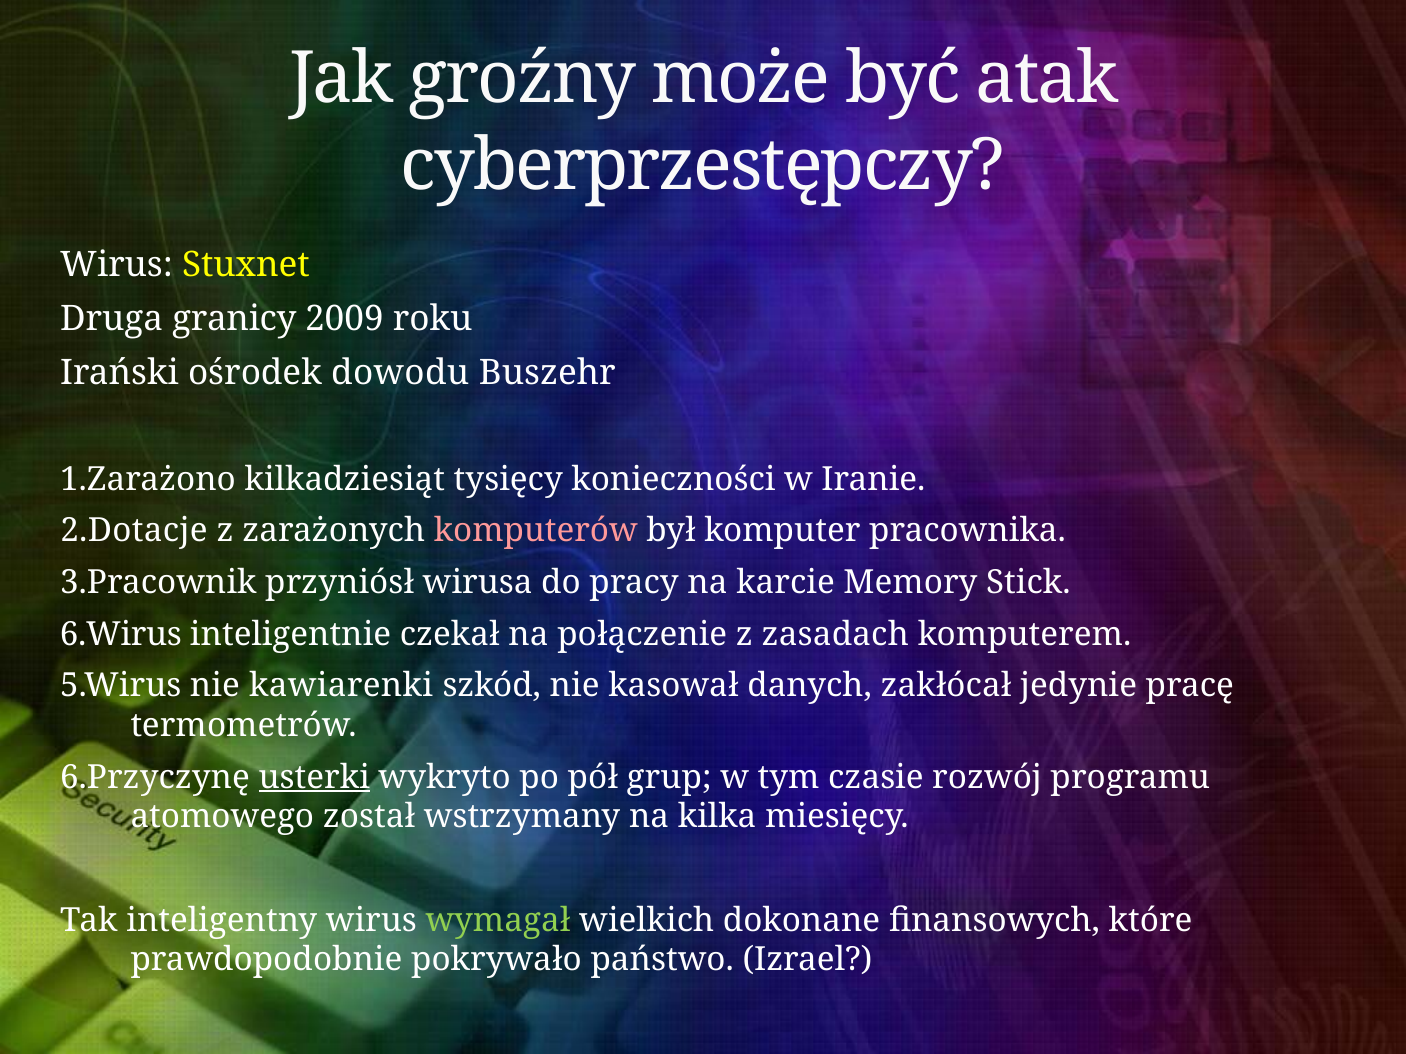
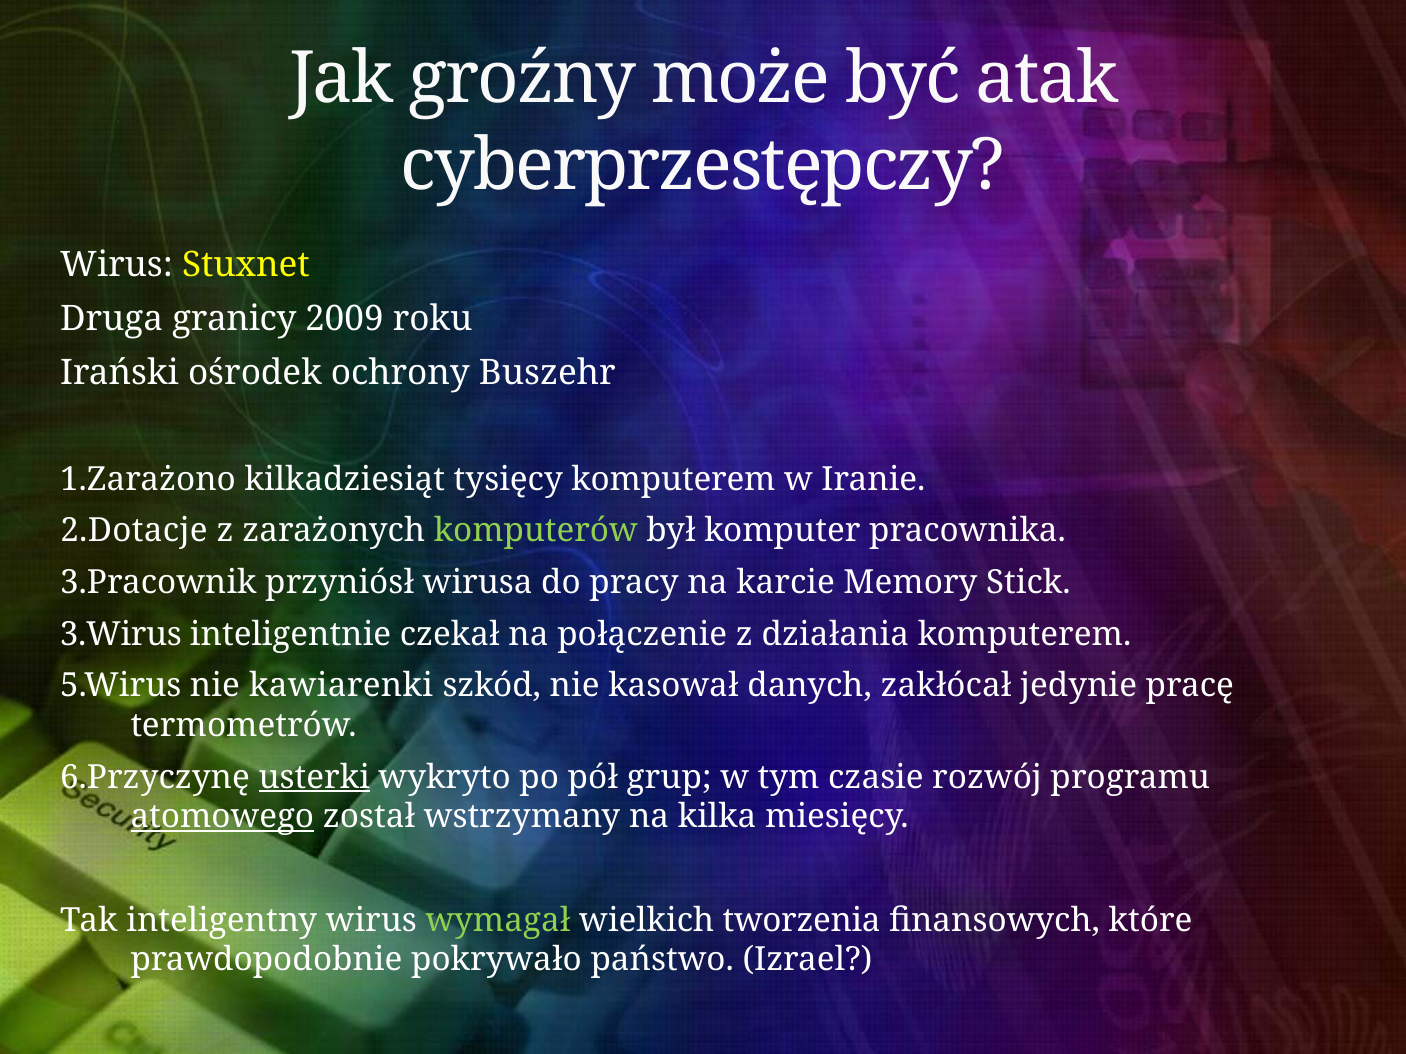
dowodu: dowodu -> ochrony (400, 373)
tysięcy konieczności: konieczności -> komputerem (674, 480)
komputerów colour: pink -> light green (536, 531)
6.Wirus: 6.Wirus -> 3.Wirus (121, 634)
zasadach: zasadach -> działania (835, 634)
atomowego underline: none -> present (222, 817)
dokonane: dokonane -> tworzenia (802, 920)
